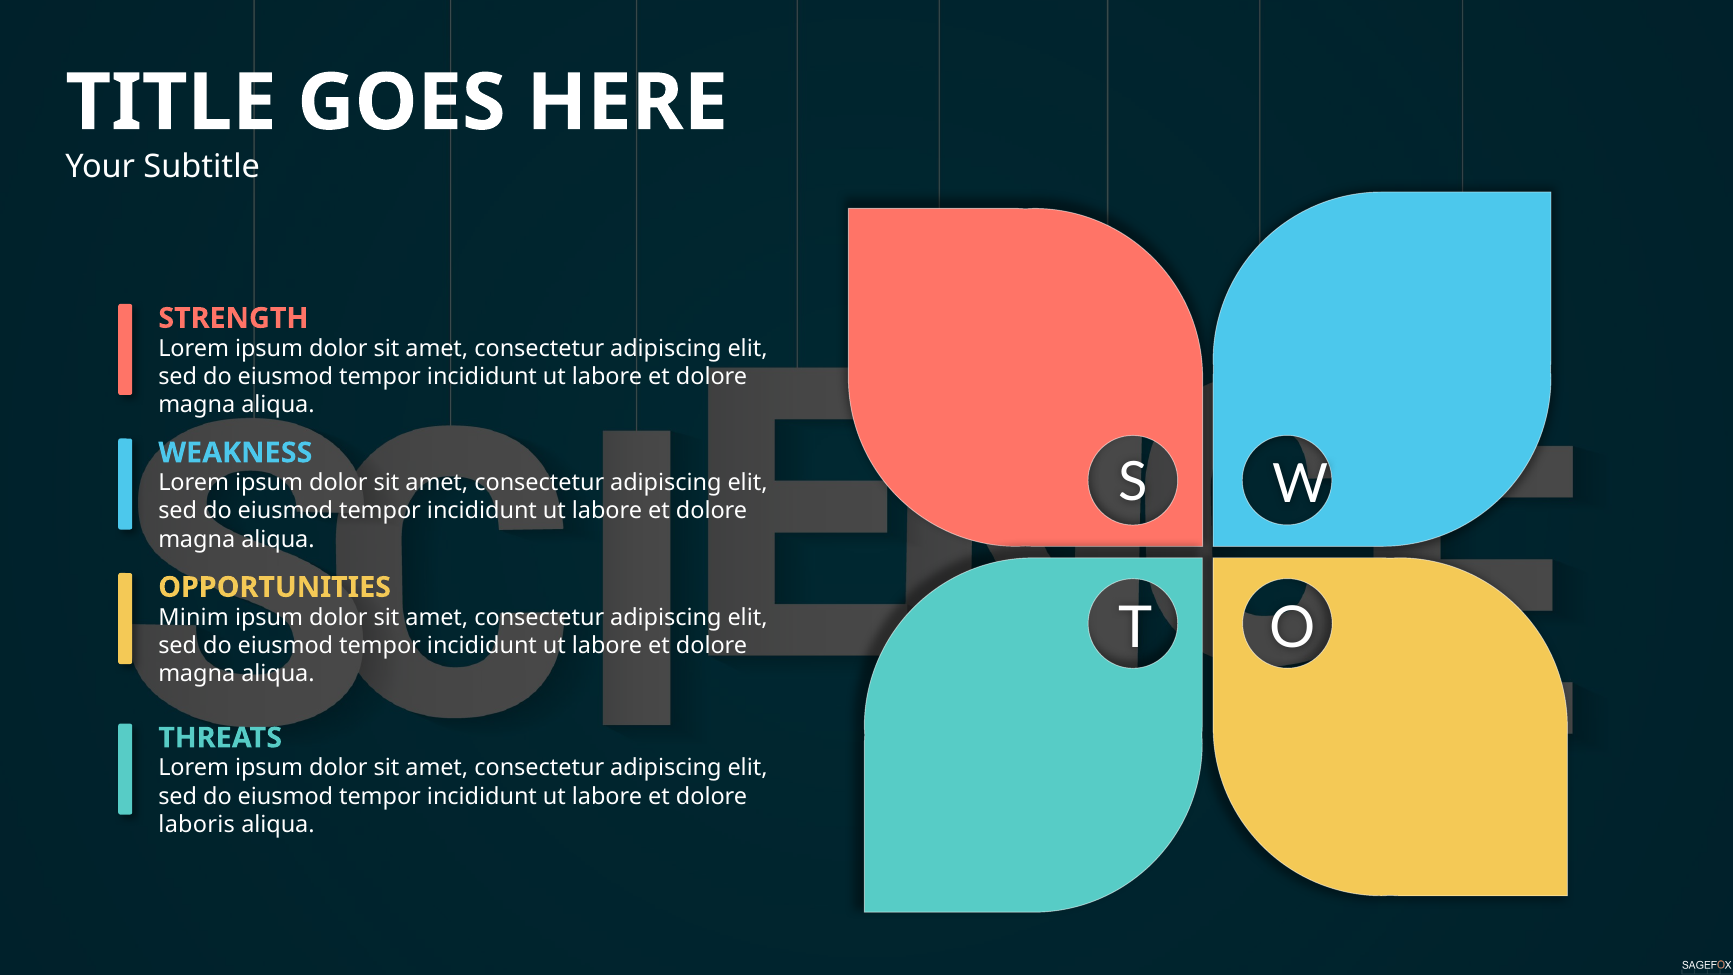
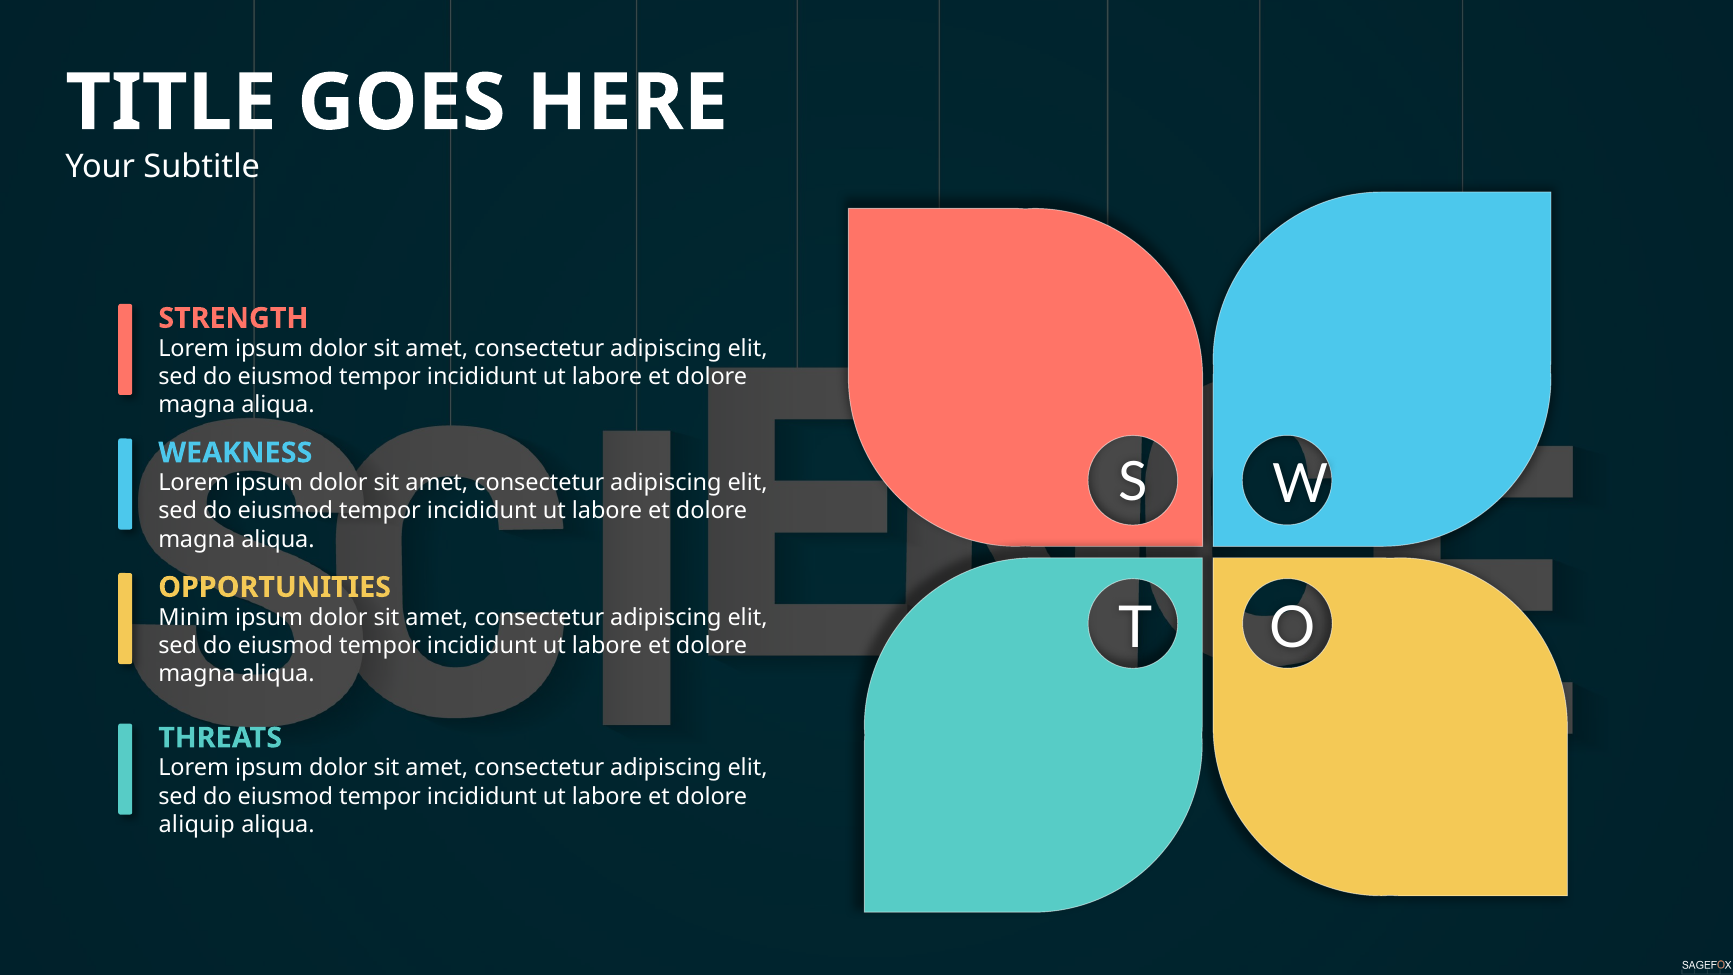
laboris: laboris -> aliquip (197, 824)
